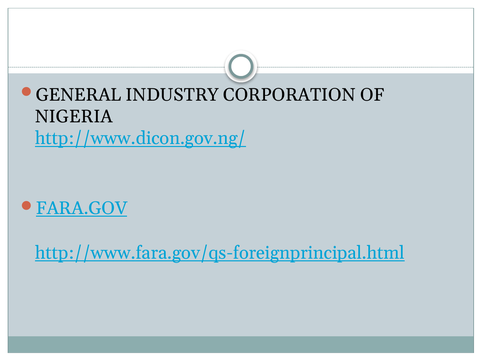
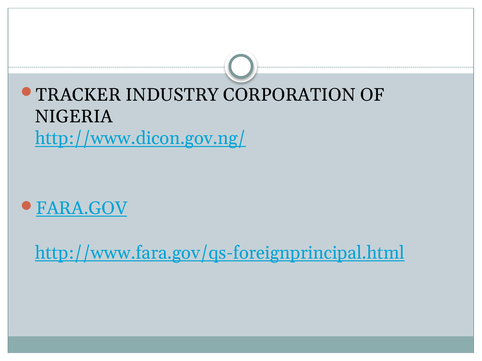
GENERAL: GENERAL -> TRACKER (79, 95)
